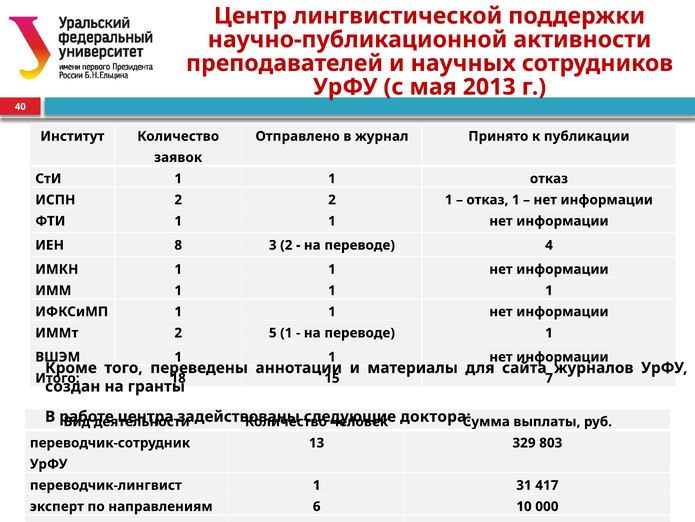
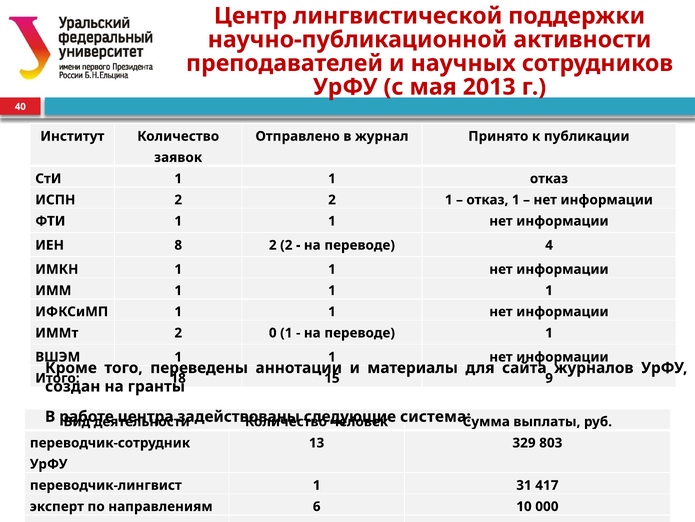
8 3: 3 -> 2 (273, 245)
5: 5 -> 0 (273, 332)
7: 7 -> 9 (549, 378)
доктора: доктора -> система (435, 416)
